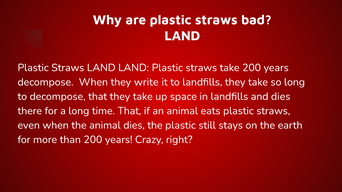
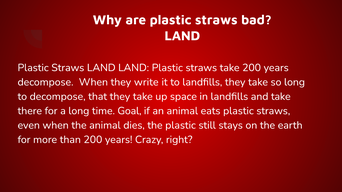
and dies: dies -> take (281, 97)
time That: That -> Goal (129, 111)
